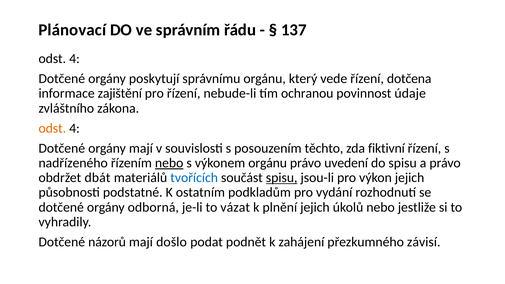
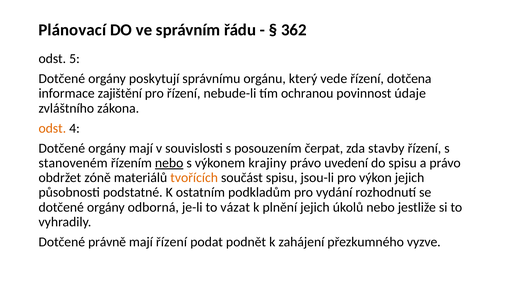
137: 137 -> 362 (294, 30)
4: 4 -> 5 (74, 59)
těchto: těchto -> čerpat (324, 148)
fiktivní: fiktivní -> stavby (386, 148)
nadřízeného: nadřízeného -> stanoveném (73, 163)
výkonem orgánu: orgánu -> krajiny (267, 163)
dbát: dbát -> zóně (98, 178)
tvořících colour: blue -> orange (194, 178)
spisu underline: present -> none (282, 178)
názorů: názorů -> právně (107, 242)
mají došlo: došlo -> řízení (171, 242)
závisí: závisí -> vyzve (424, 242)
